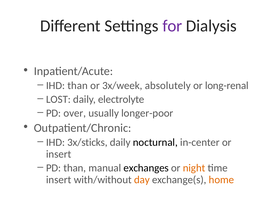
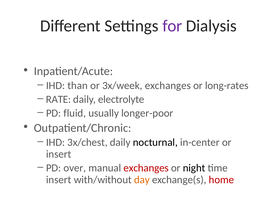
3x/week absolutely: absolutely -> exchanges (168, 85)
long-renal: long-renal -> long-rates (227, 85)
LOST: LOST -> RATE (58, 99)
over: over -> fluid (75, 113)
3x/sticks: 3x/sticks -> 3x/chest (87, 142)
PD than: than -> over (75, 168)
exchanges colour: black -> red (146, 168)
night colour: orange -> black (194, 168)
home colour: orange -> red (221, 180)
